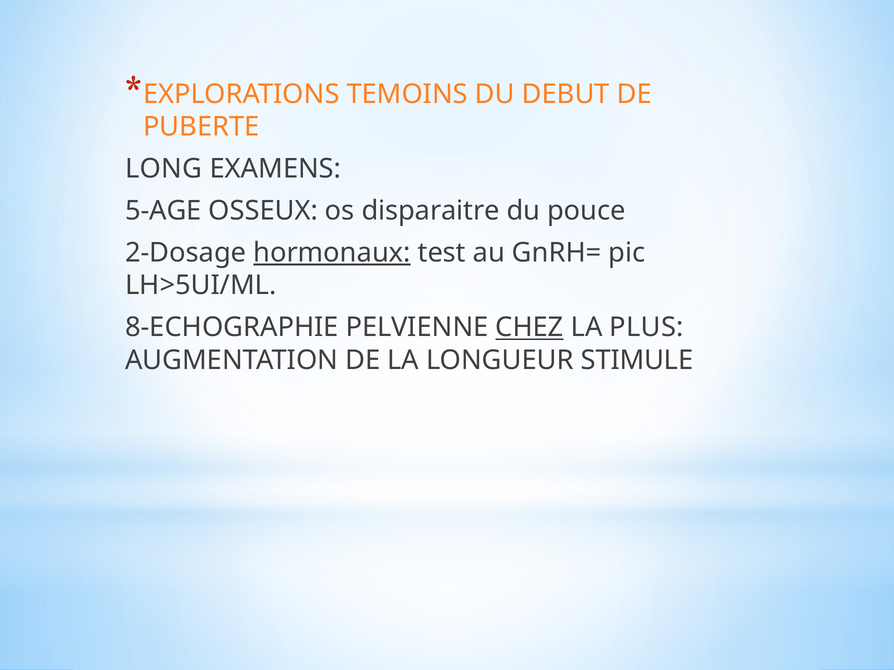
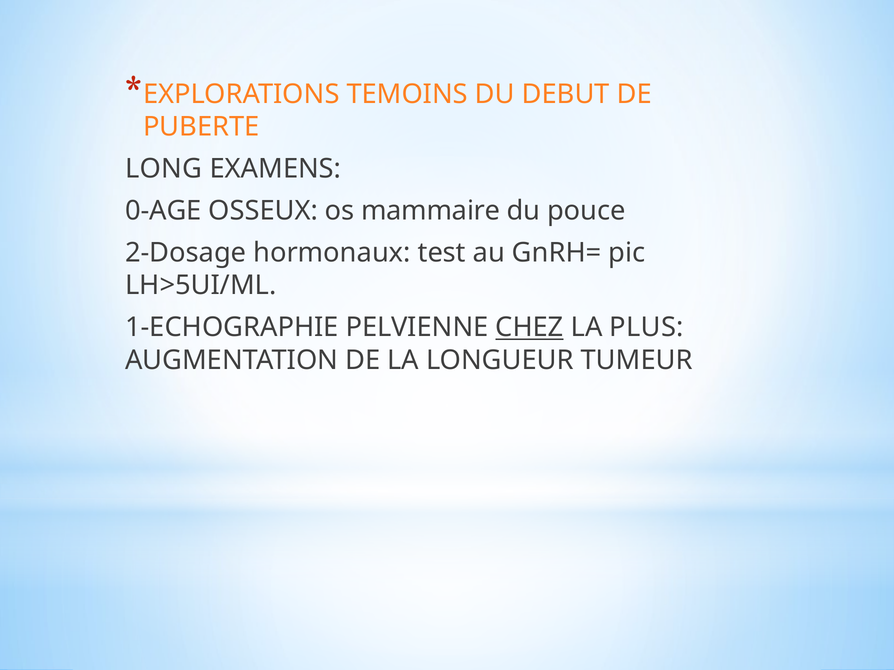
5-AGE: 5-AGE -> 0-AGE (163, 211)
disparaitre: disparaitre -> mammaire (431, 211)
hormonaux underline: present -> none (332, 253)
8-ECHOGRAPHIE: 8-ECHOGRAPHIE -> 1-ECHOGRAPHIE (232, 328)
STIMULE: STIMULE -> TUMEUR (637, 360)
